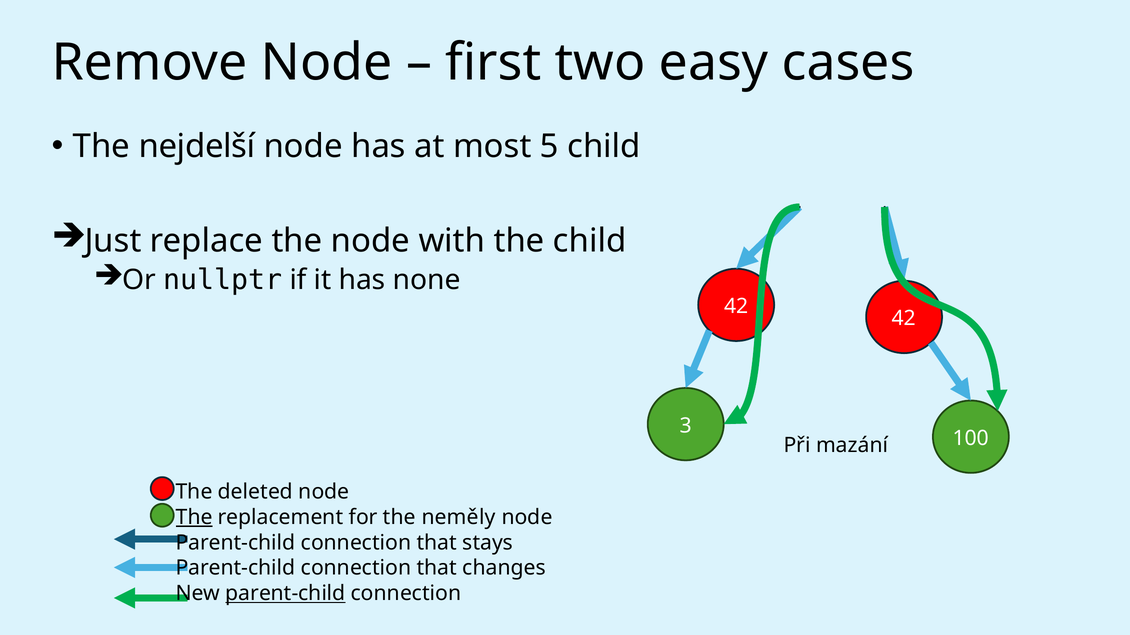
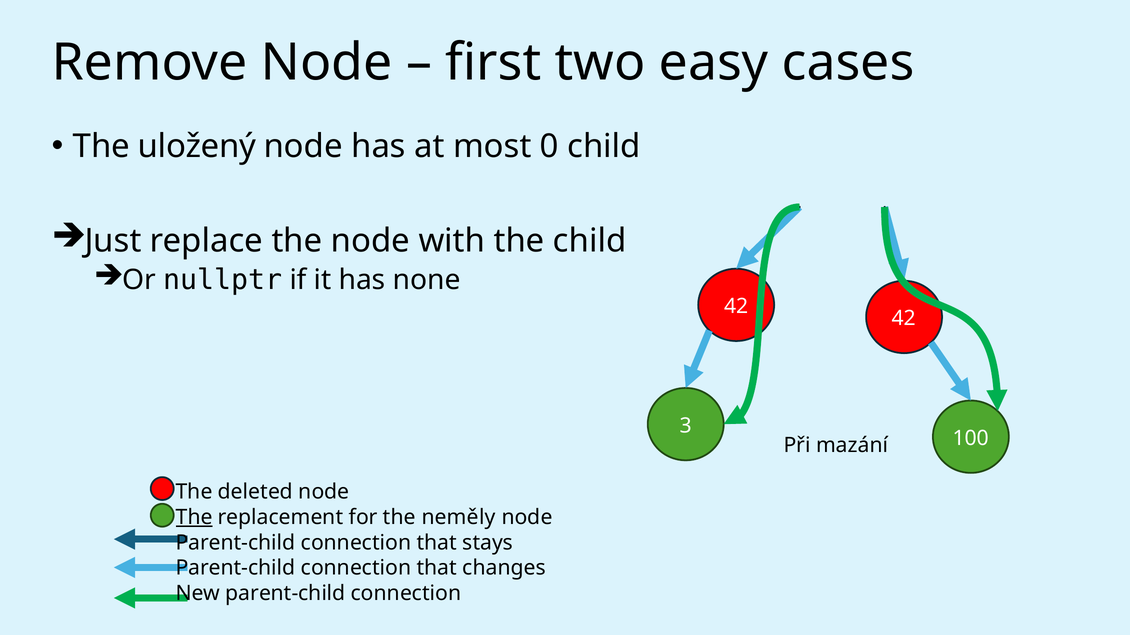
nejdelší: nejdelší -> uložený (197, 146)
5: 5 -> 0 (549, 146)
parent-child underline: present -> none (285, 594)
